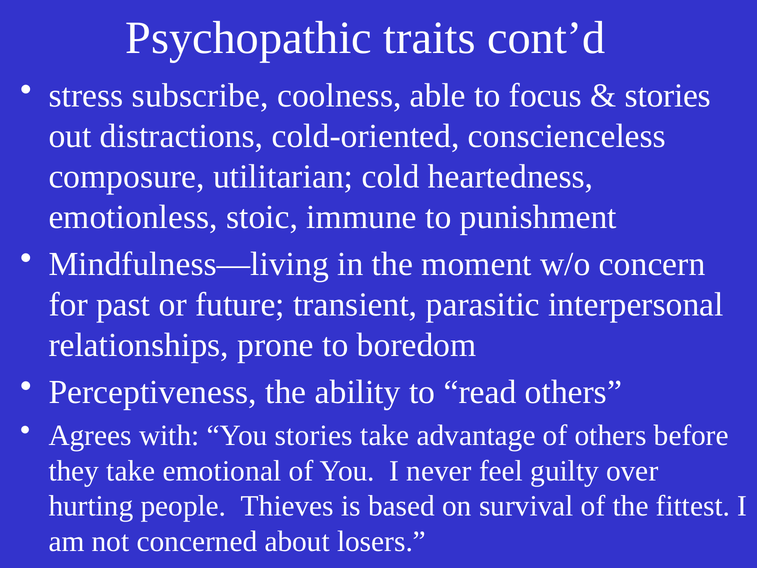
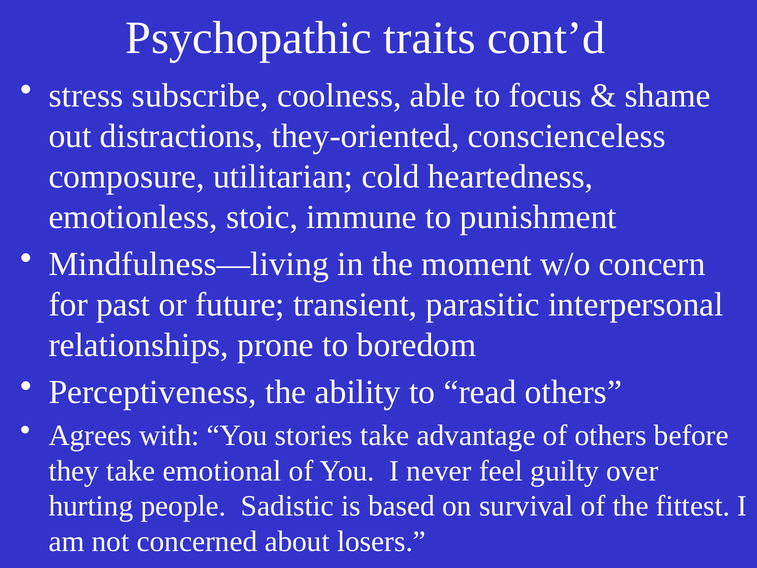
stories: stories -> shame (668, 96)
cold-oriented: cold-oriented -> they-oriented (366, 136)
Thieves: Thieves -> Sadistic (287, 506)
